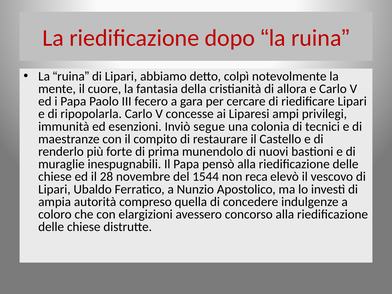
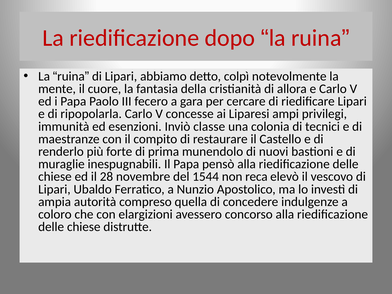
segue: segue -> classe (209, 126)
